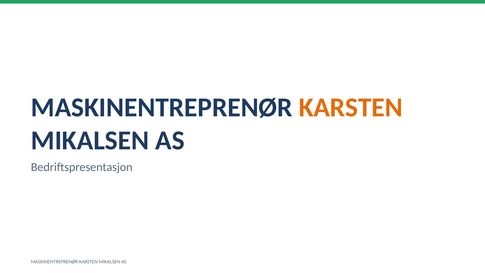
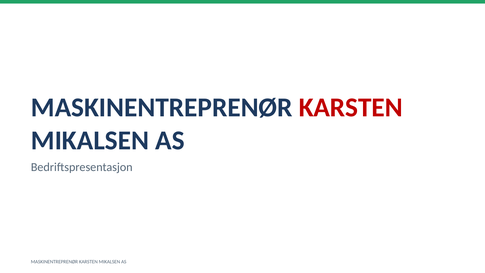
KARSTEN colour: orange -> red (351, 108)
